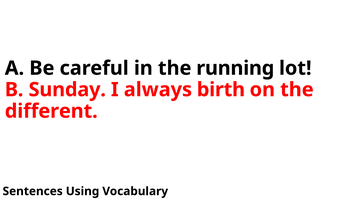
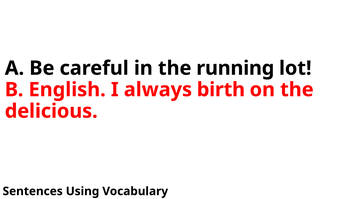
Sunday: Sunday -> English (67, 90)
different: different -> delicious (51, 111)
